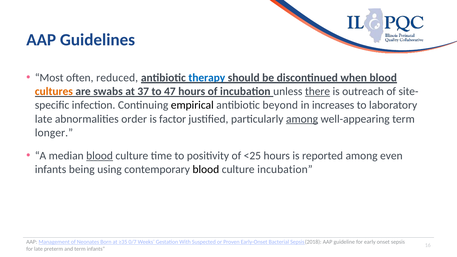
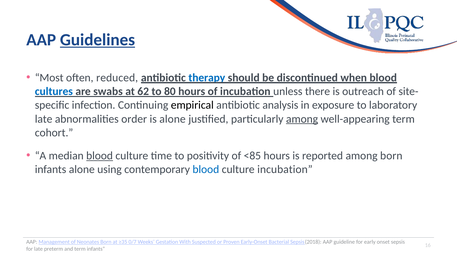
Guidelines underline: none -> present (98, 40)
cultures colour: orange -> blue (54, 92)
37: 37 -> 62 (143, 92)
47: 47 -> 80 (170, 92)
there underline: present -> none (318, 92)
beyond: beyond -> analysis (280, 105)
increases: increases -> exposure (333, 105)
is factor: factor -> alone (173, 119)
longer: longer -> cohort (54, 133)
<25: <25 -> <85 (252, 156)
among even: even -> born (391, 156)
infants being: being -> alone (82, 170)
blood colour: black -> blue (206, 170)
